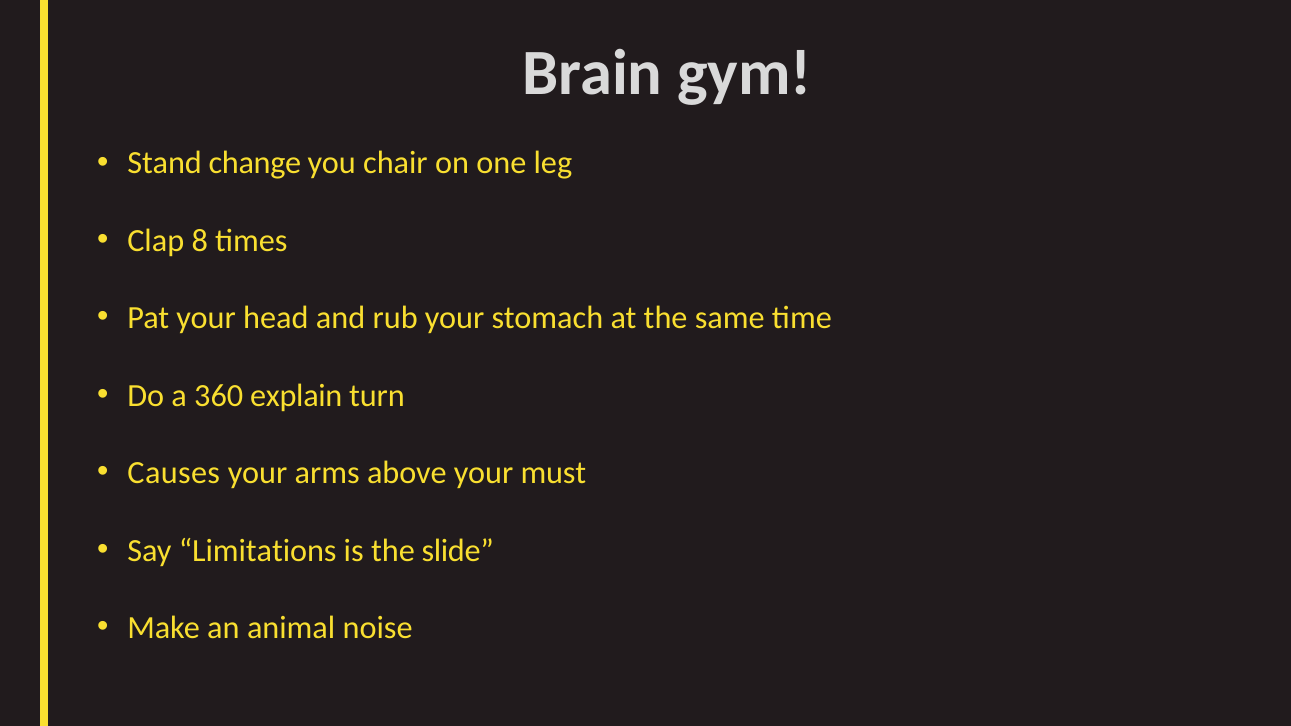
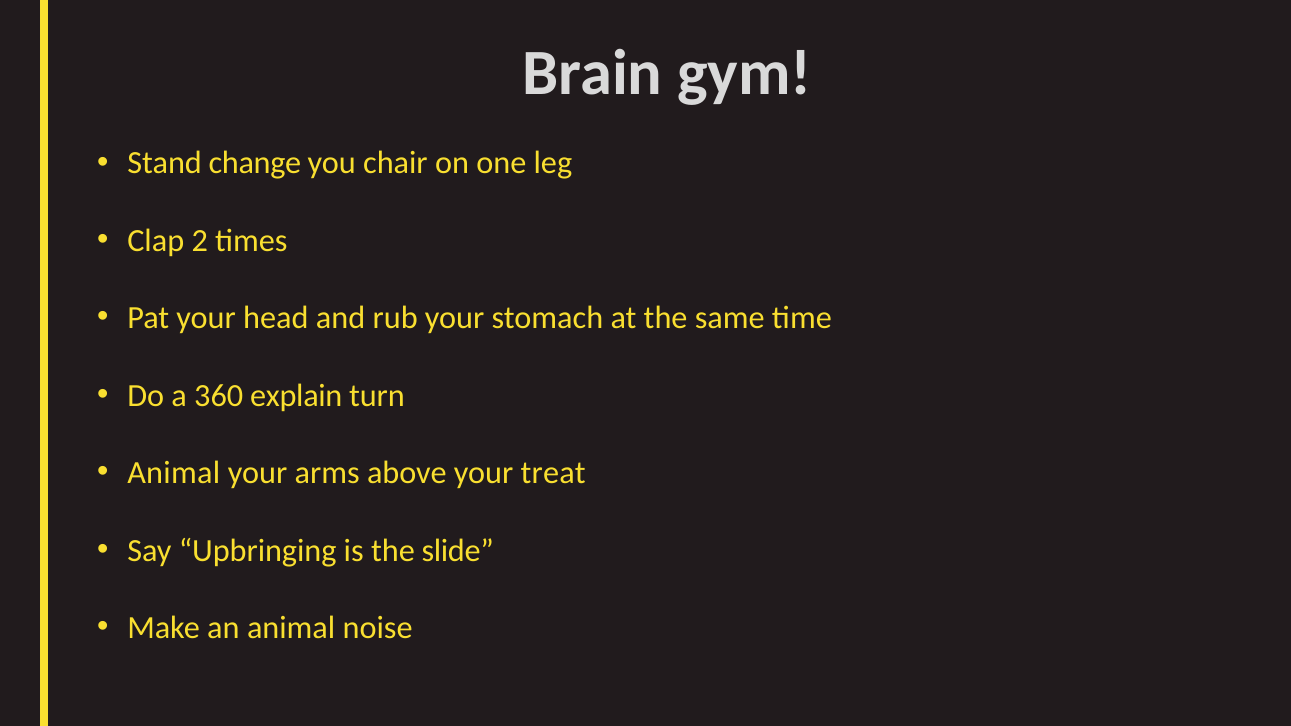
8: 8 -> 2 (200, 241)
Causes: Causes -> Animal (174, 473)
must: must -> treat (553, 473)
Limitations: Limitations -> Upbringing (258, 551)
